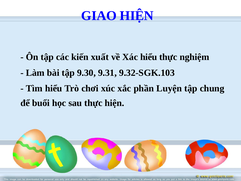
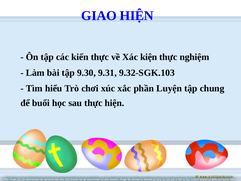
kiến xuất: xuất -> thực (100, 57)
Xác hiểu: hiểu -> kiện (149, 57)
